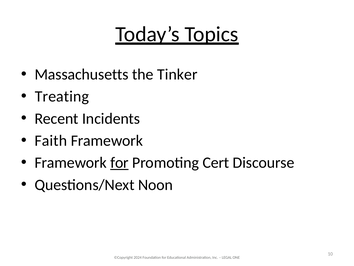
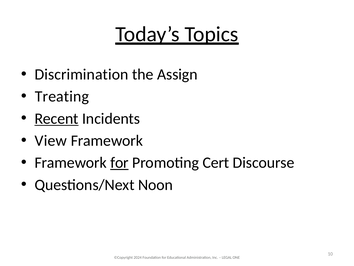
Massachusetts: Massachusetts -> Discrimination (81, 74)
Tinker: Tinker -> Assign (177, 74)
Recent underline: none -> present (57, 118)
Faith: Faith -> View (51, 140)
